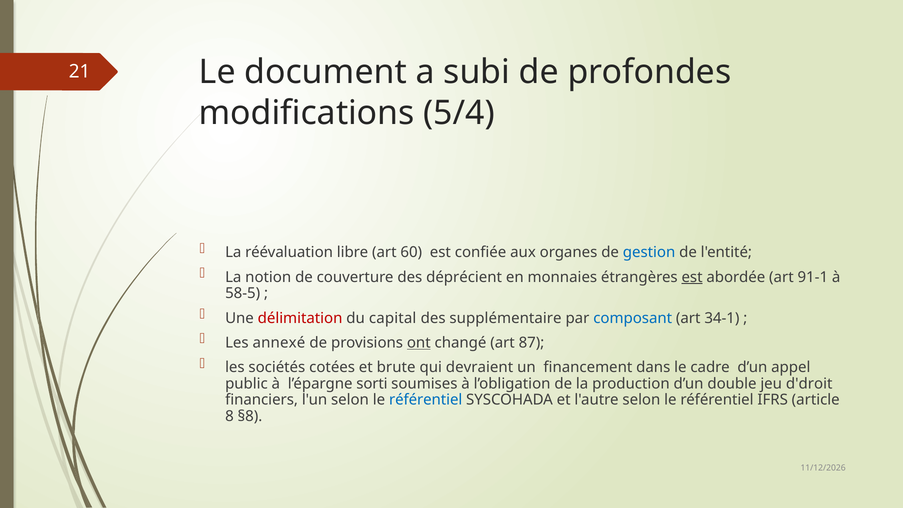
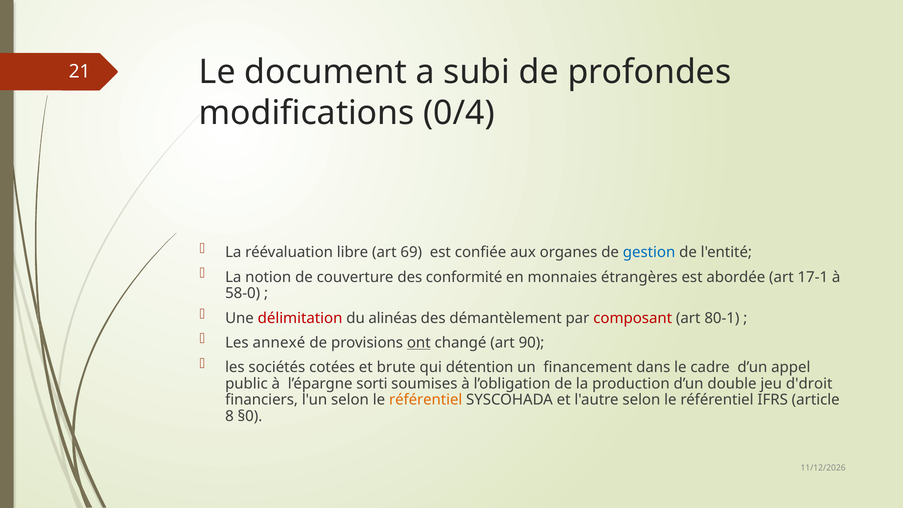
5/4: 5/4 -> 0/4 (459, 113)
60: 60 -> 69 (411, 252)
déprécient: déprécient -> conformité (464, 277)
est underline: present -> none (692, 277)
91-1: 91-1 -> 17-1 (813, 277)
58-5: 58-5 -> 58-0 (243, 293)
capital: capital -> alinéas (393, 318)
supplémentaire: supplémentaire -> démantèlement (506, 318)
composant colour: blue -> red (633, 318)
34-1: 34-1 -> 80-1 (722, 318)
87: 87 -> 90 (532, 343)
devraient: devraient -> détention (480, 367)
référentiel colour: blue -> orange (426, 400)
§8: §8 -> §0 (250, 416)
